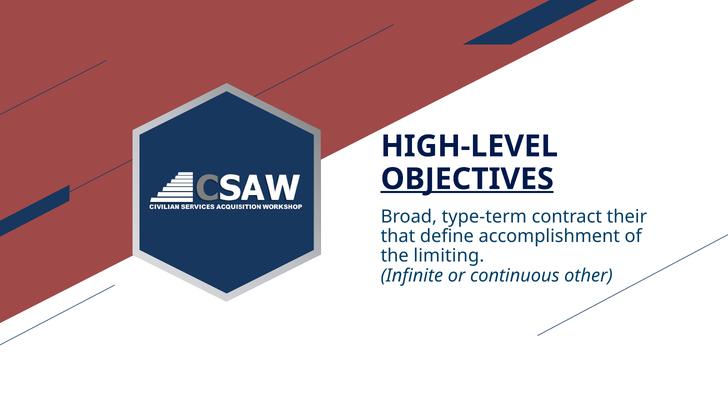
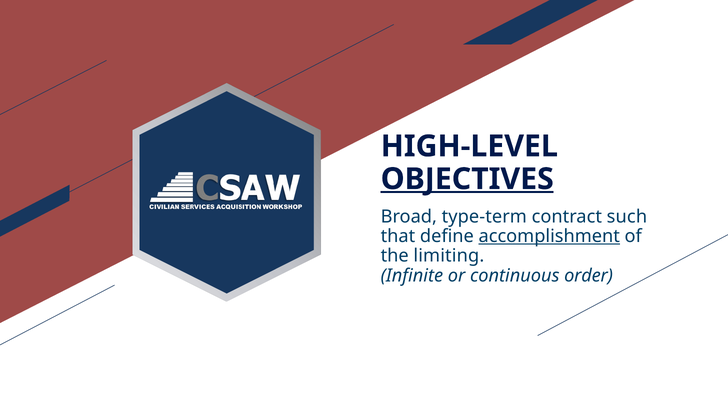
their: their -> such (627, 216)
accomplishment underline: none -> present (549, 236)
other: other -> order (589, 275)
